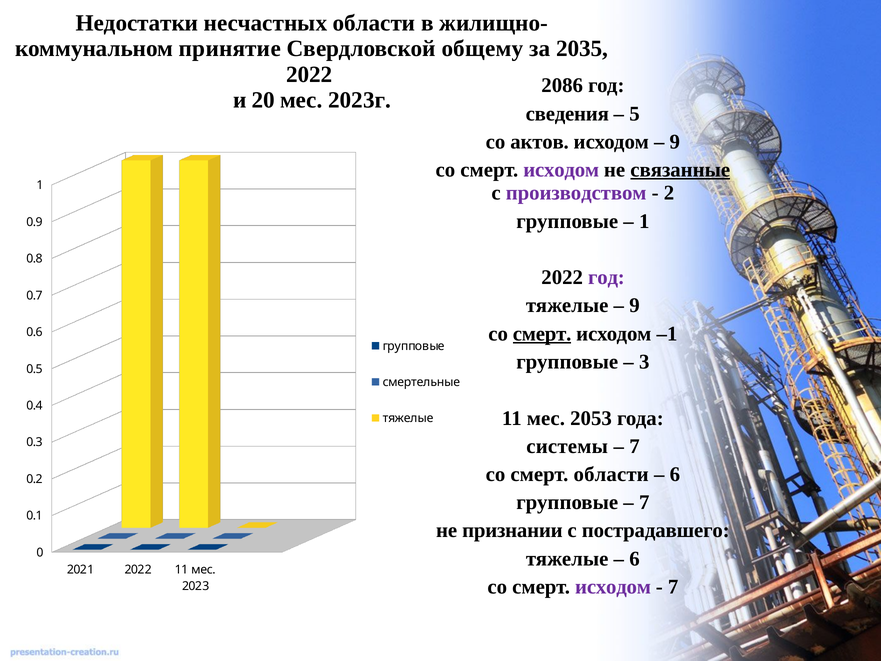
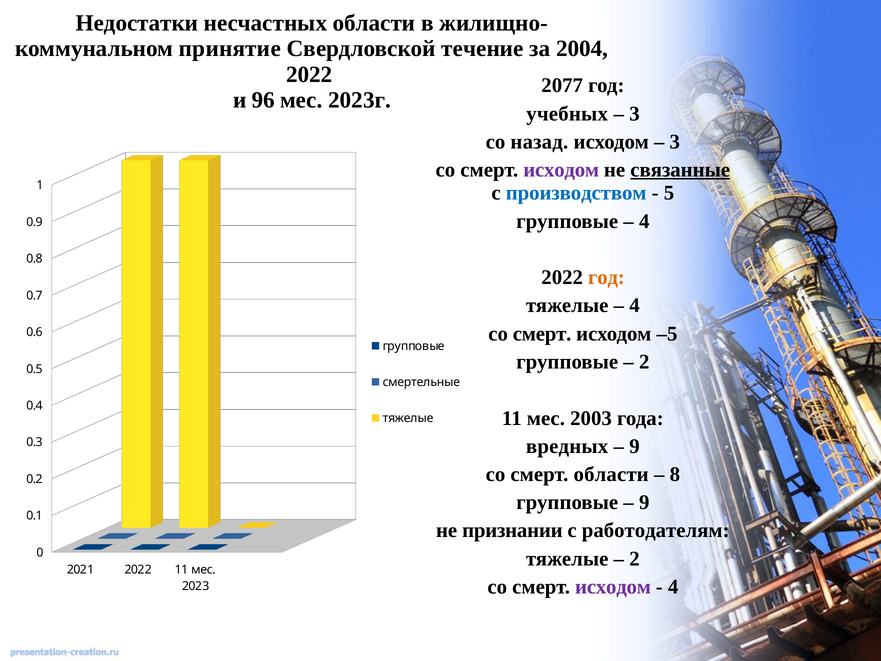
общему: общему -> течение (483, 49)
2035: 2035 -> 2004 (582, 49)
2086: 2086 -> 2077 (562, 85)
20: 20 -> 96 (263, 100)
сведения: сведения -> учебных (567, 114)
5: 5 -> 3 (634, 114)
актов: актов -> назад (539, 142)
9: 9 -> 3 (675, 142)
производством colour: purple -> blue (576, 193)
2: 2 -> 5 (669, 193)
1: 1 -> 4 (644, 221)
год colour: purple -> orange (606, 277)
9: 9 -> 4 (634, 306)
смерт underline: present -> none (542, 334)
–1: –1 -> –5 (667, 334)
3: 3 -> 2 (644, 362)
2053: 2053 -> 2003 (591, 418)
системы: системы -> вредных (567, 446)
7: 7 -> 9 (635, 446)
6: 6 -> 8 (675, 474)
7: 7 -> 9 (644, 502)
пострадавшего: пострадавшего -> работодателям (656, 530)
6: 6 -> 2 (634, 558)
7: 7 -> 4 (673, 587)
